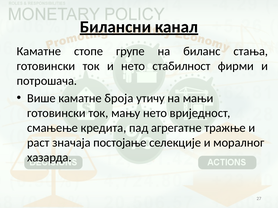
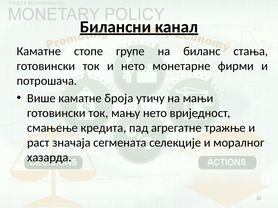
стабилност: стабилност -> монетарне (181, 66)
постојање: постојање -> сегмената (120, 143)
